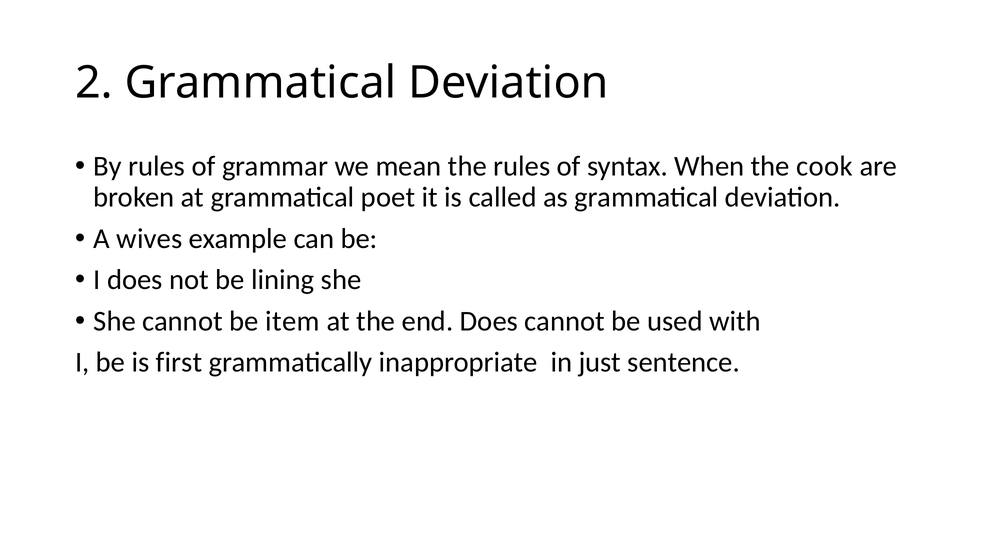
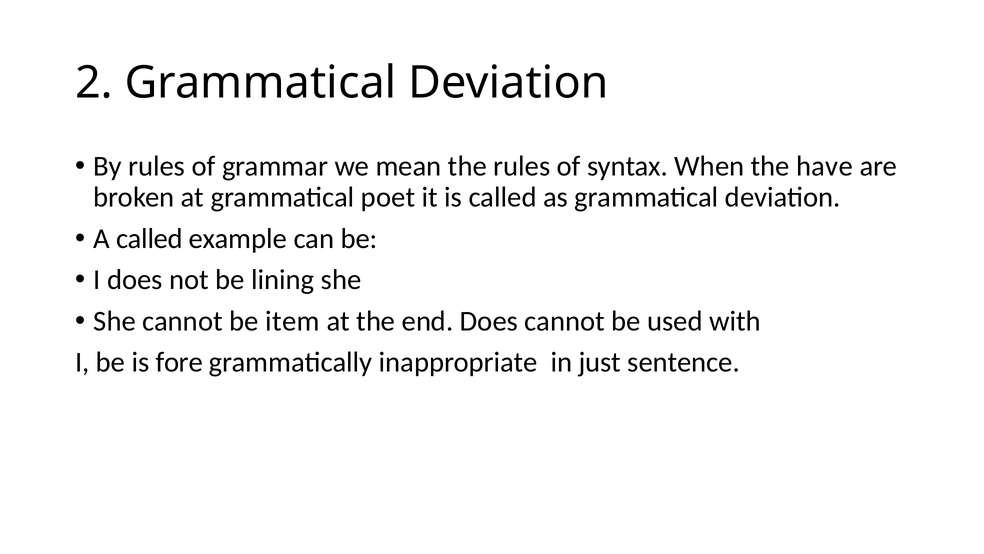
cook: cook -> have (824, 166)
A wives: wives -> called (150, 238)
first: first -> fore (179, 362)
